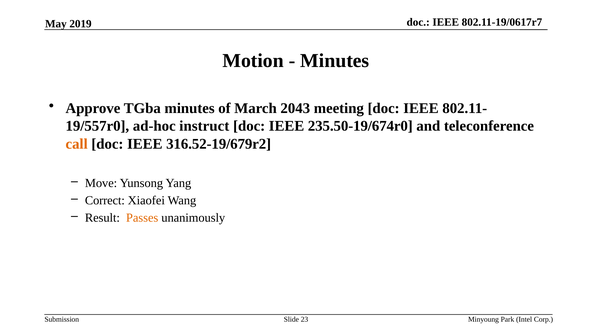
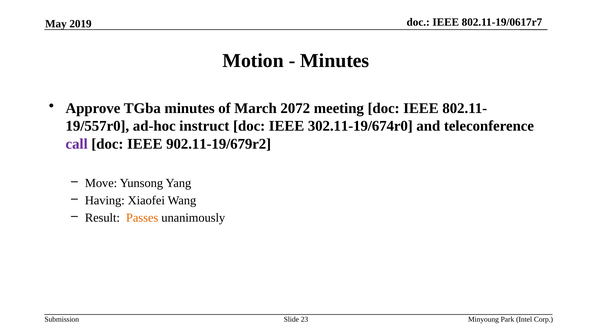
2043: 2043 -> 2072 (295, 108)
235.50-19/674r0: 235.50-19/674r0 -> 302.11-19/674r0 (360, 126)
call colour: orange -> purple (77, 144)
316.52-19/679r2: 316.52-19/679r2 -> 902.11-19/679r2 (219, 144)
Correct: Correct -> Having (105, 200)
